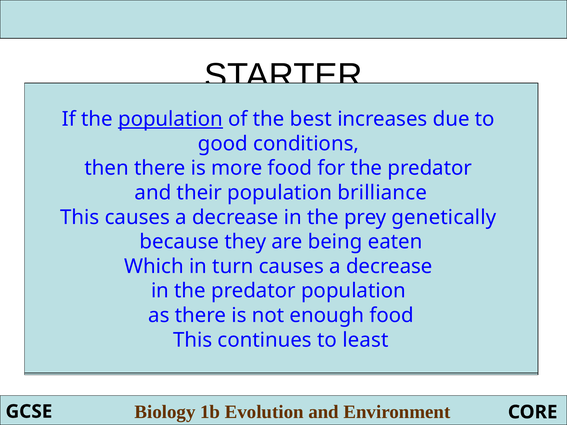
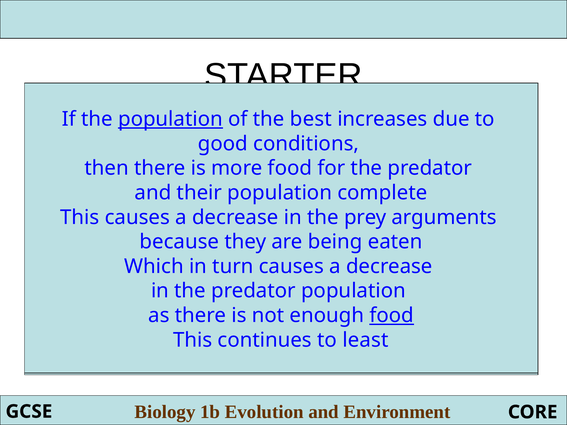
brilliance: brilliance -> complete (382, 193)
genetically: genetically -> arguments (444, 217)
food underline: none -> present (392, 316)
